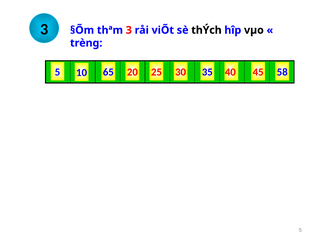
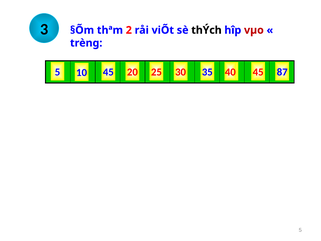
thªm 3: 3 -> 2 (129, 30)
vµo colour: black -> red (254, 30)
10 65: 65 -> 45 (108, 72)
58: 58 -> 87 (282, 72)
